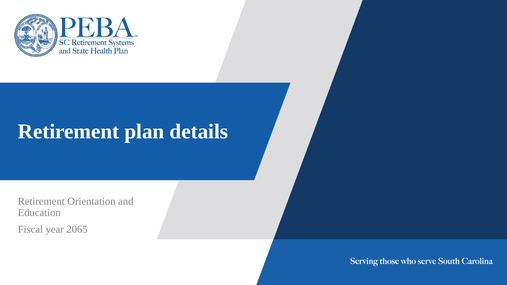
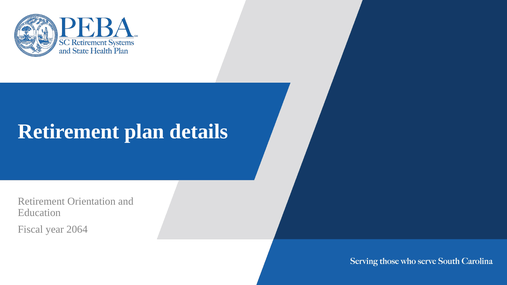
2065: 2065 -> 2064 (77, 230)
